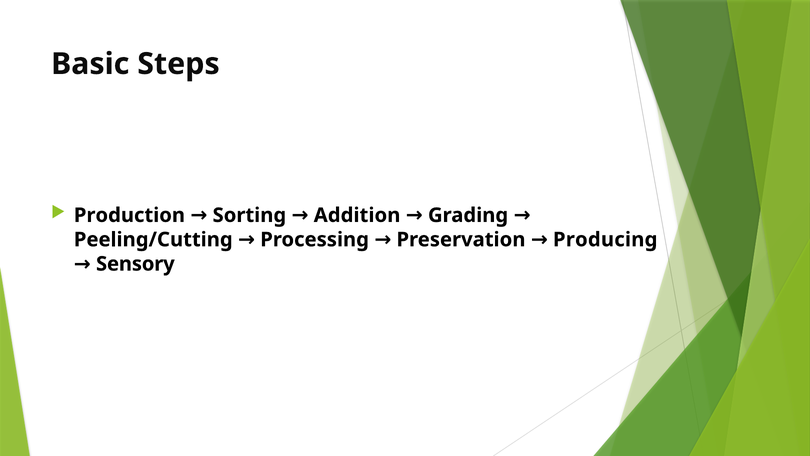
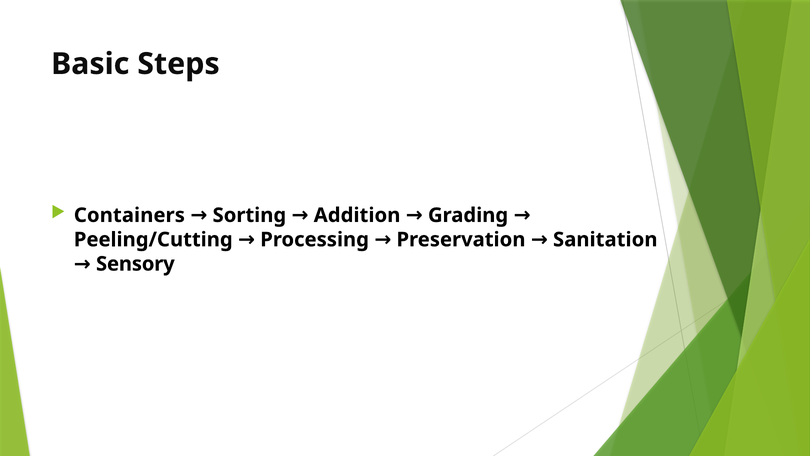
Production: Production -> Containers (129, 215)
Producing: Producing -> Sanitation (605, 239)
